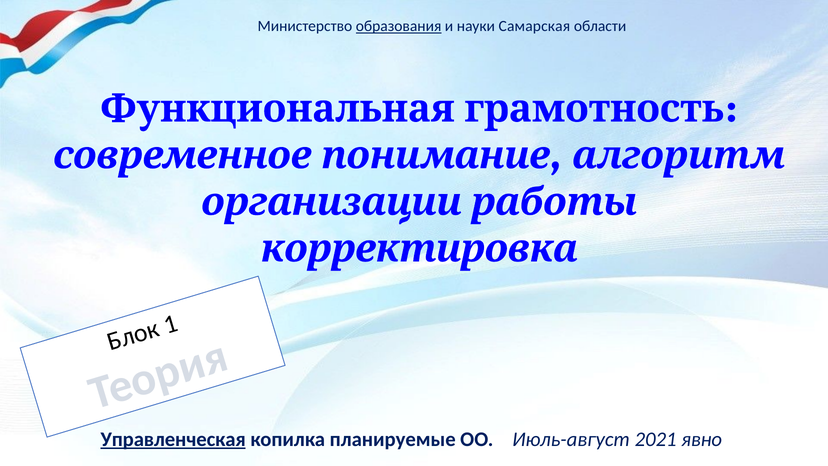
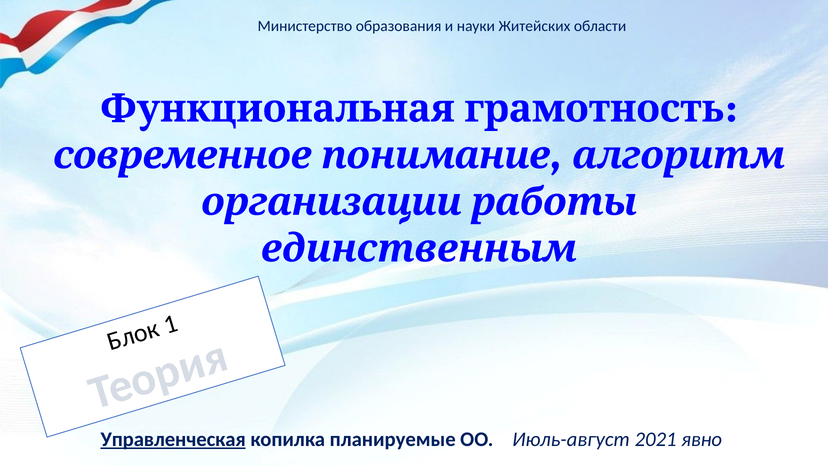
образования underline: present -> none (399, 26)
Самарская: Самарская -> Житейских (534, 26)
корректировка: корректировка -> единственным (419, 248)
